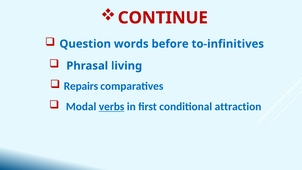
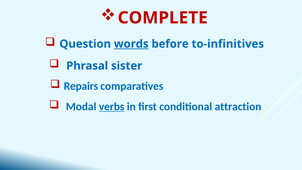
CONTINUE: CONTINUE -> COMPLETE (163, 18)
words underline: none -> present (131, 44)
living: living -> sister (127, 66)
